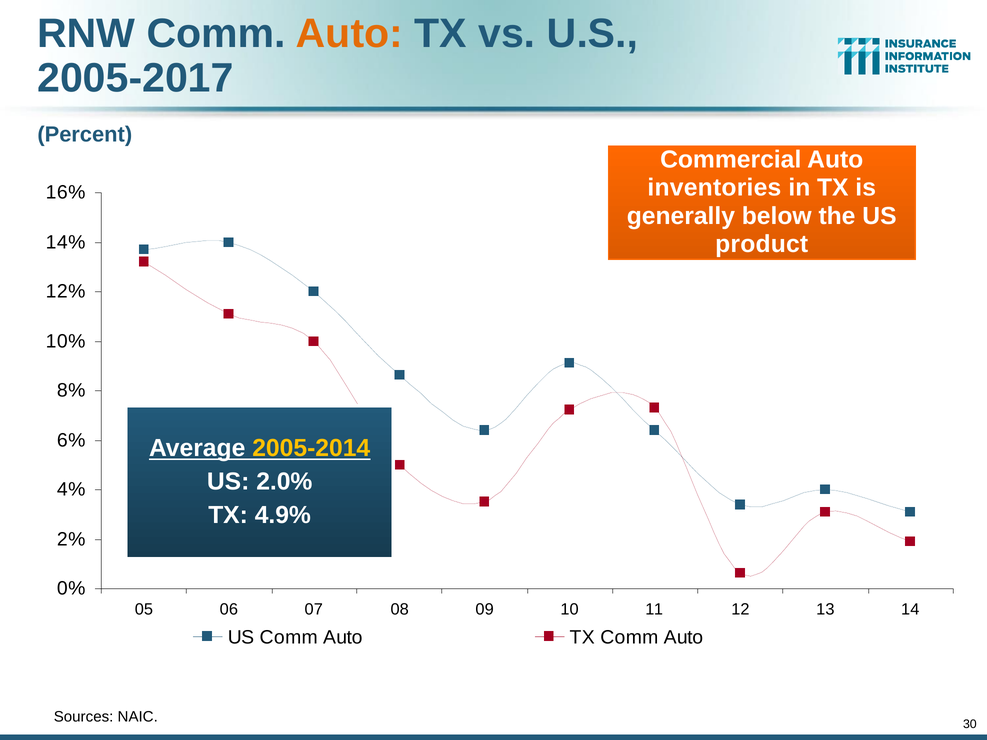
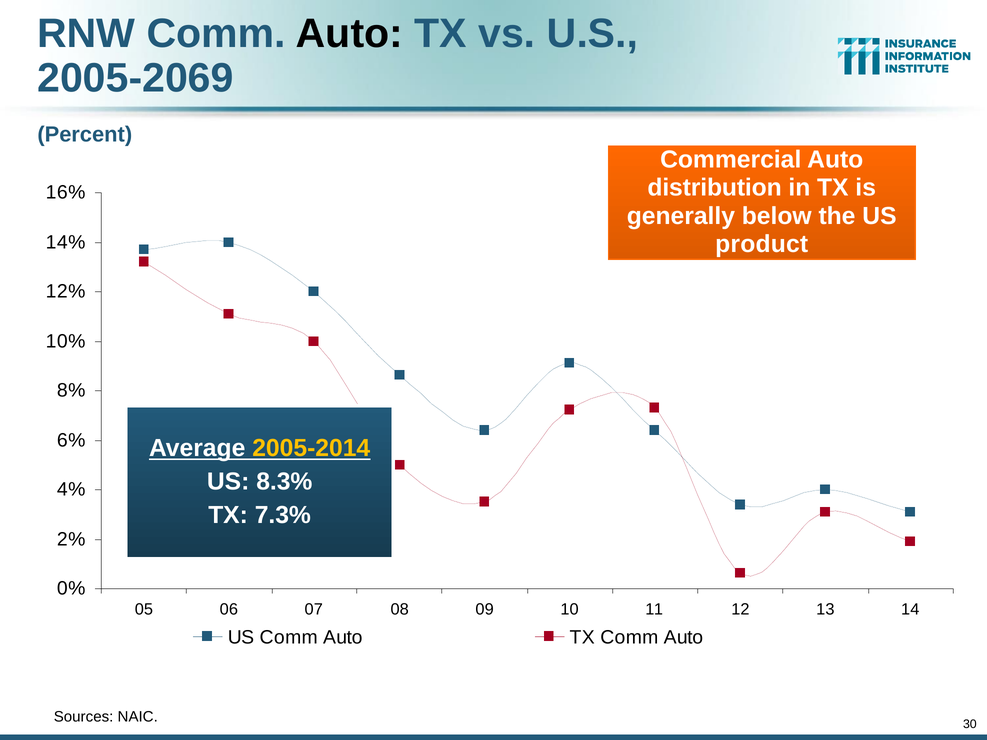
Auto colour: orange -> black (349, 34)
2005-2017: 2005-2017 -> 2005-2069 (135, 78)
inventories: inventories -> distribution (715, 188)
2.0%: 2.0% -> 8.3% (284, 482)
4.9%: 4.9% -> 7.3% (283, 515)
